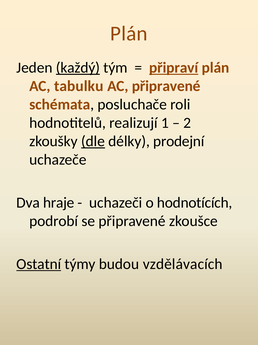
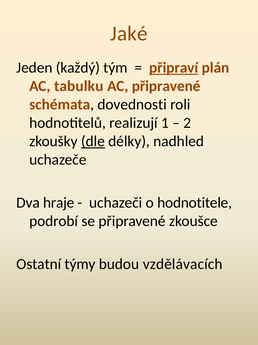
Plán: Plán -> Jaké (129, 33)
každý underline: present -> none (78, 67)
posluchače: posluchače -> dovednosti (132, 104)
prodejní: prodejní -> nadhled (179, 141)
hodnotících: hodnotících -> hodnotitele (195, 202)
Ostatní underline: present -> none (39, 263)
